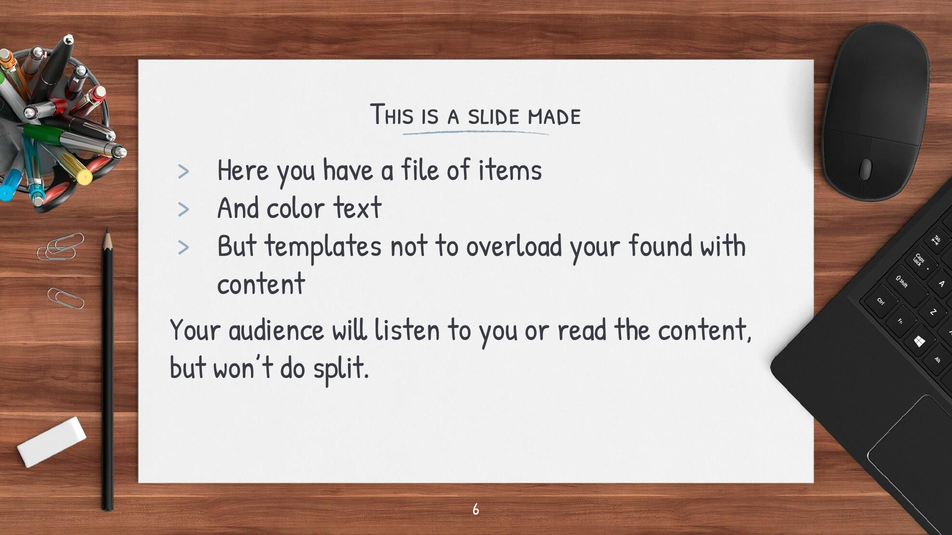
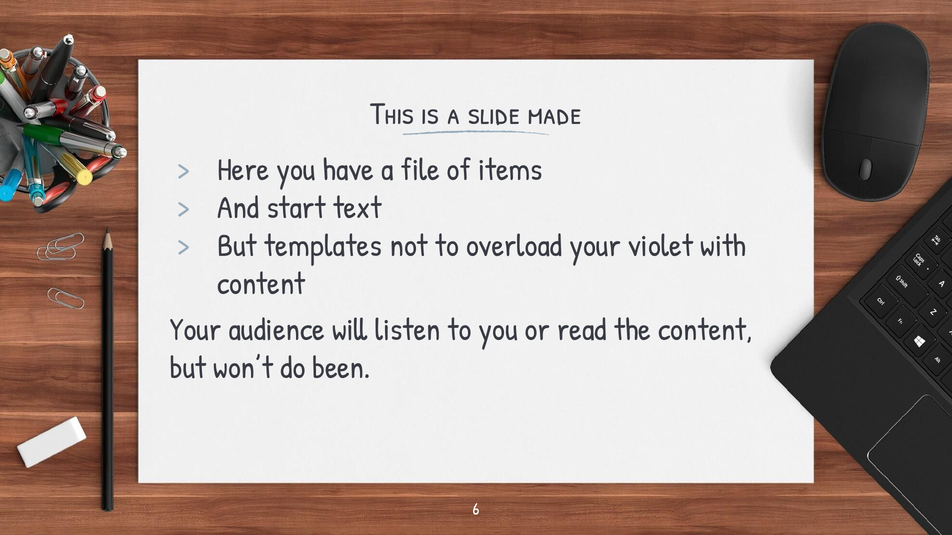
color: color -> start (296, 208)
found: found -> violet (661, 246)
split: split -> been (341, 368)
